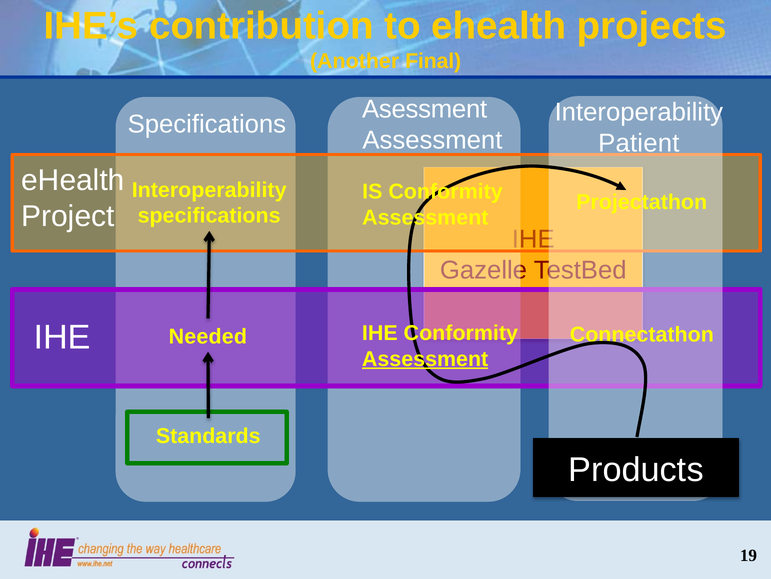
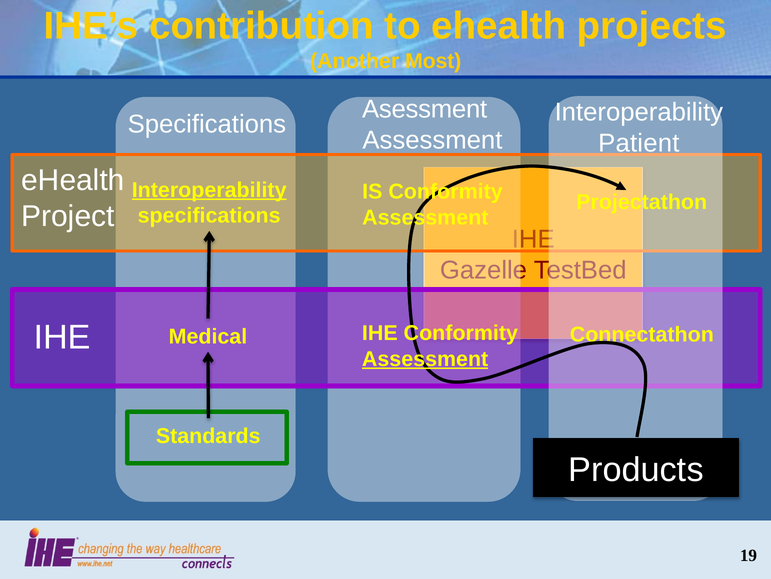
Final: Final -> Most (433, 61)
Interoperability underline: none -> present (209, 190)
Needed: Needed -> Medical (208, 336)
